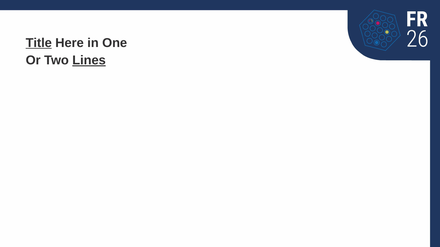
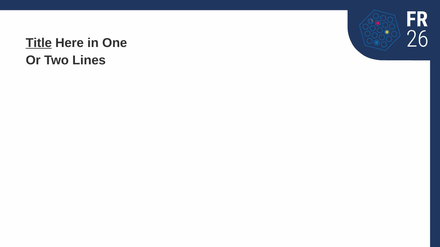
Lines underline: present -> none (89, 60)
